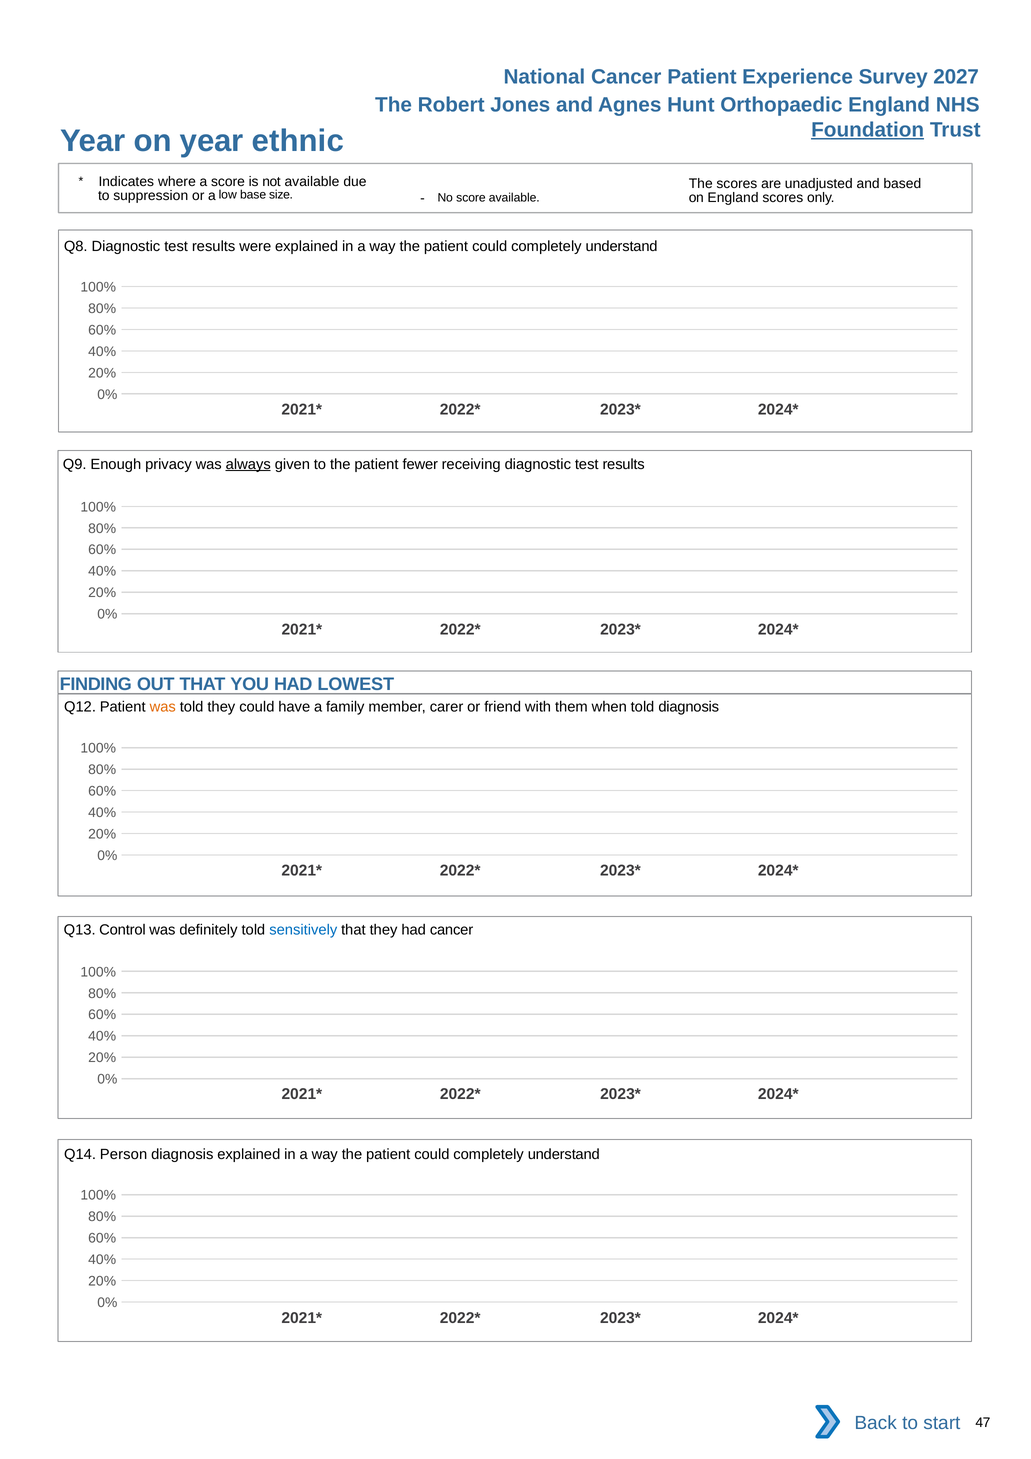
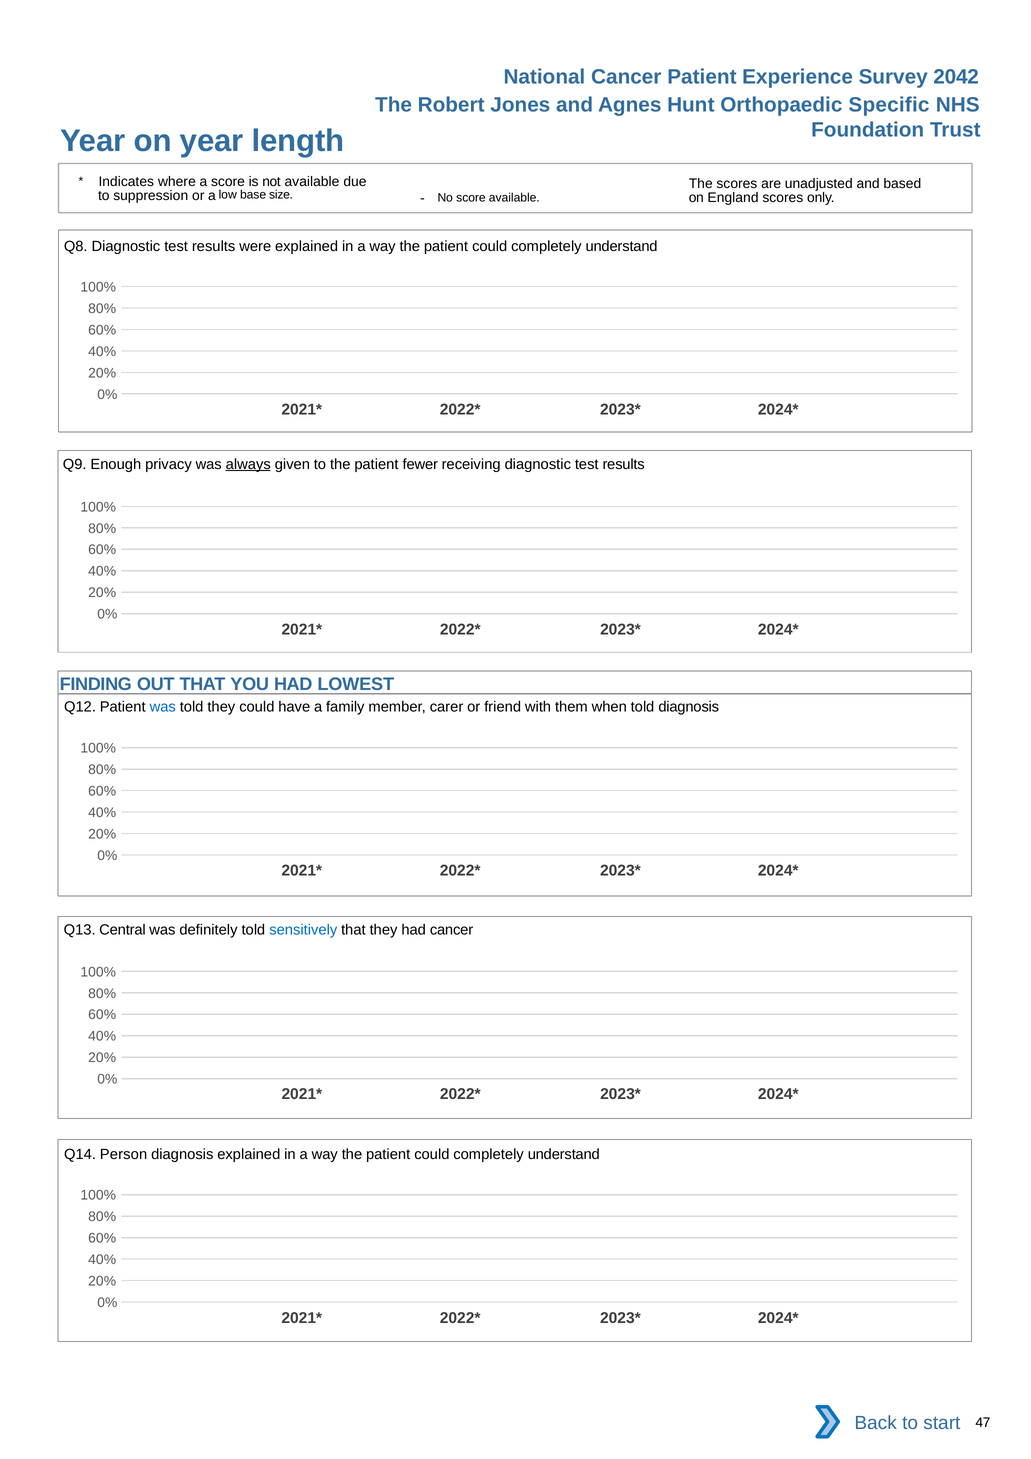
2027: 2027 -> 2042 (956, 77)
Orthopaedic England: England -> Specific (889, 105)
Foundation underline: present -> none (868, 130)
ethnic: ethnic -> length (298, 141)
was colour: orange -> blue (163, 707)
Control: Control -> Central (122, 930)
